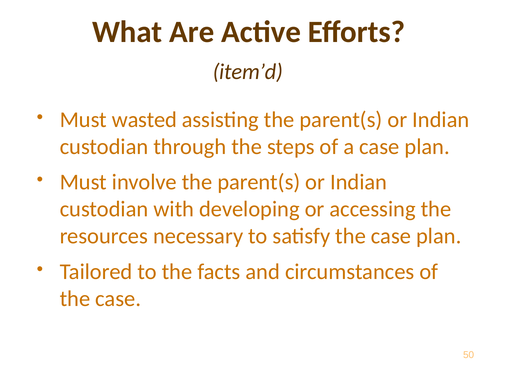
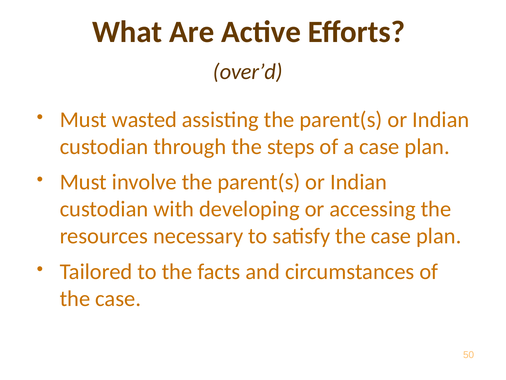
item’d: item’d -> over’d (248, 72)
